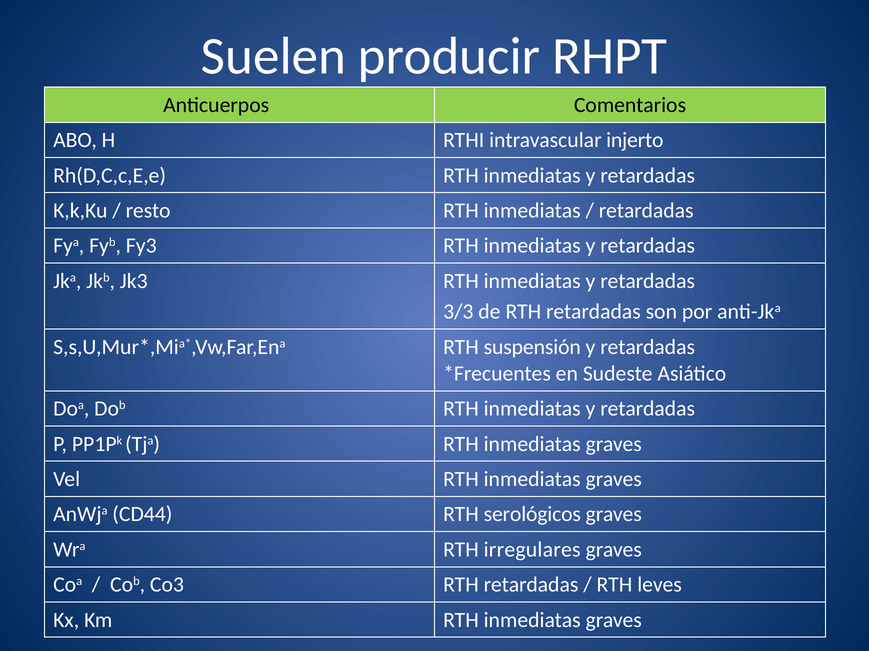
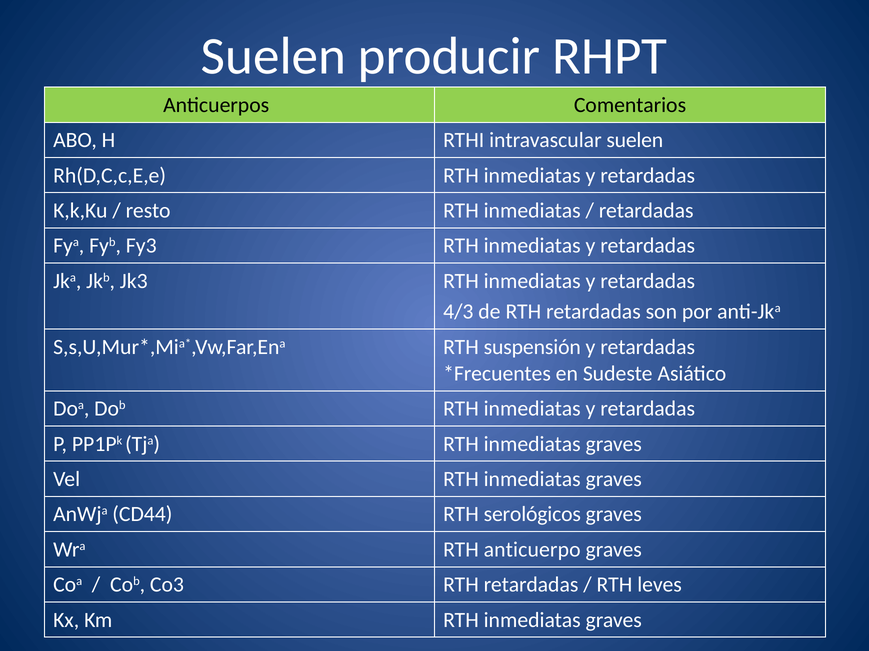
intravascular injerto: injerto -> suelen (635, 140)
3/3: 3/3 -> 4/3 (458, 312)
irregulares: irregulares -> anticuerpo (532, 550)
